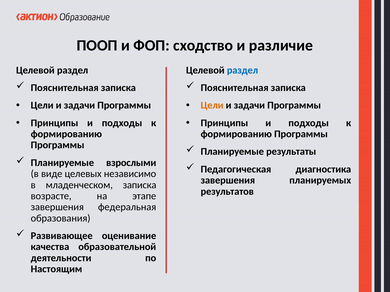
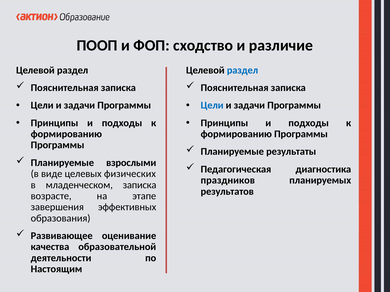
Цели colour: orange -> blue (212, 106)
независимо: независимо -> физических (130, 174)
завершения: завершения -> праздников (228, 181)
федеральная: федеральная -> эффективных (127, 207)
